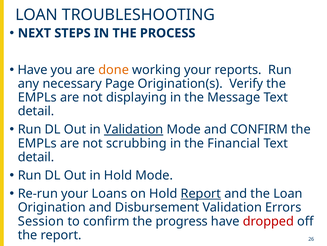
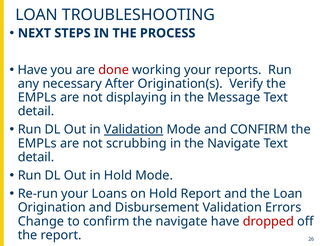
done colour: orange -> red (114, 70)
Page: Page -> After (120, 83)
in the Financial: Financial -> Navigate (234, 143)
Report underline: present -> none (201, 193)
Session: Session -> Change (41, 221)
confirm the progress: progress -> navigate (182, 221)
